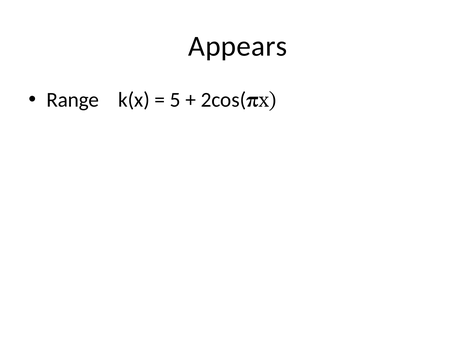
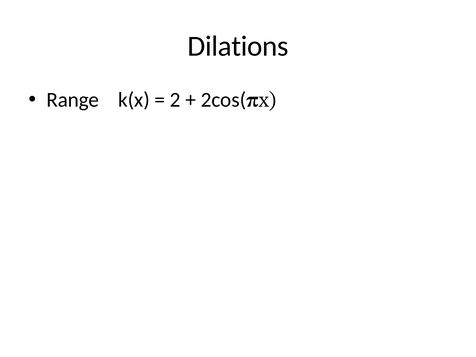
Appears: Appears -> Dilations (238, 46)
5: 5 -> 2 (175, 100)
